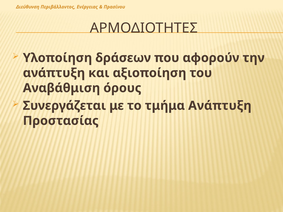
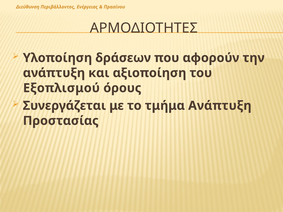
Αναβάθμιση: Αναβάθμιση -> Εξοπλισμού (61, 88)
